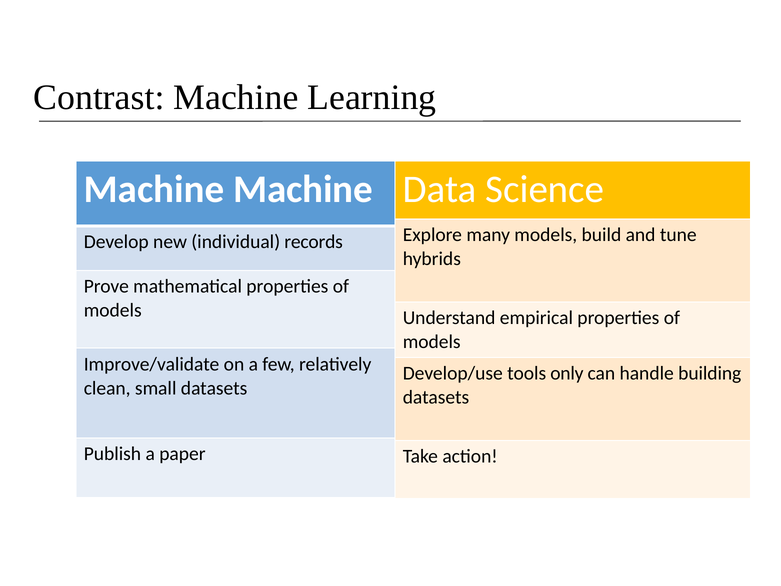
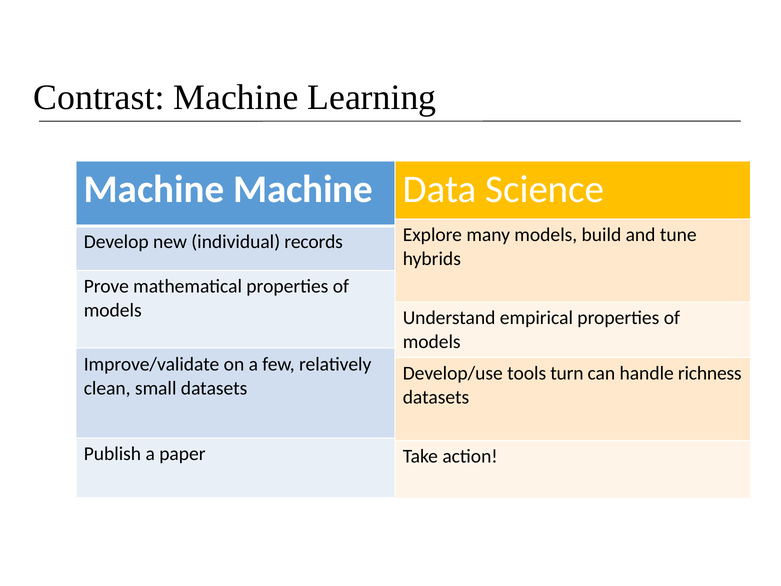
only: only -> turn (567, 373)
building: building -> richness (710, 373)
